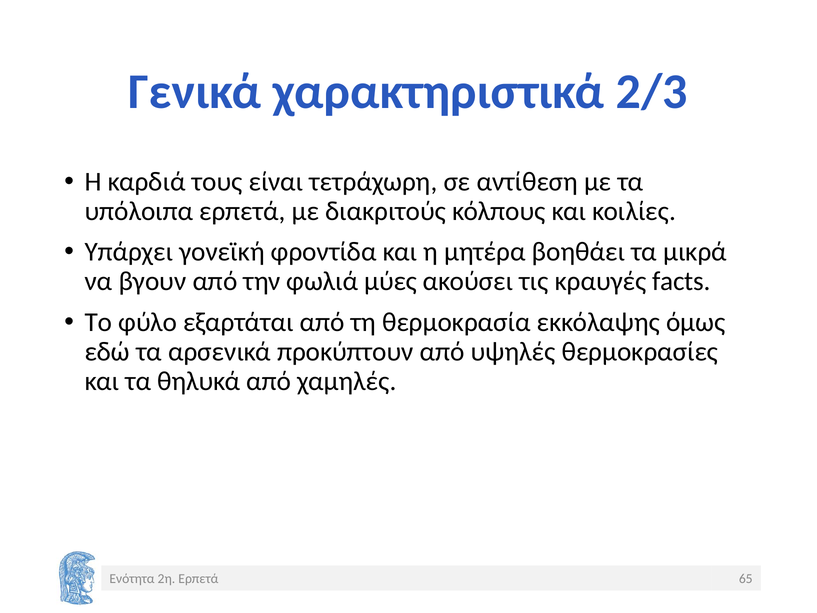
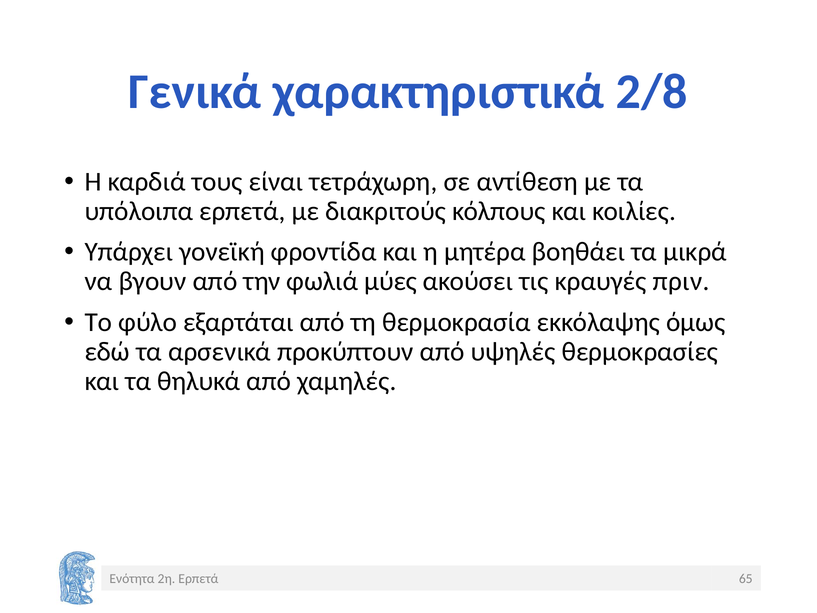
2/3: 2/3 -> 2/8 (652, 92)
facts: facts -> πριν (681, 281)
